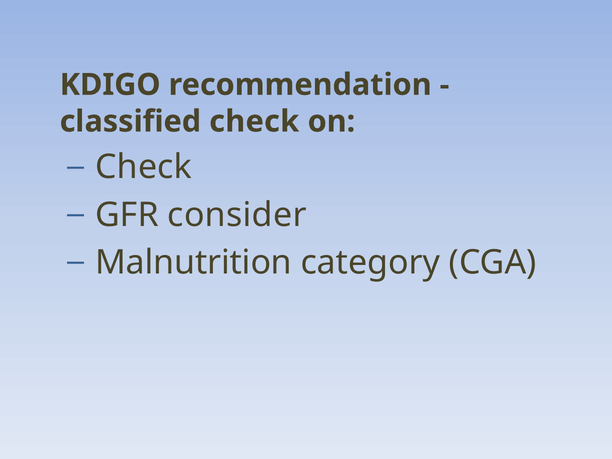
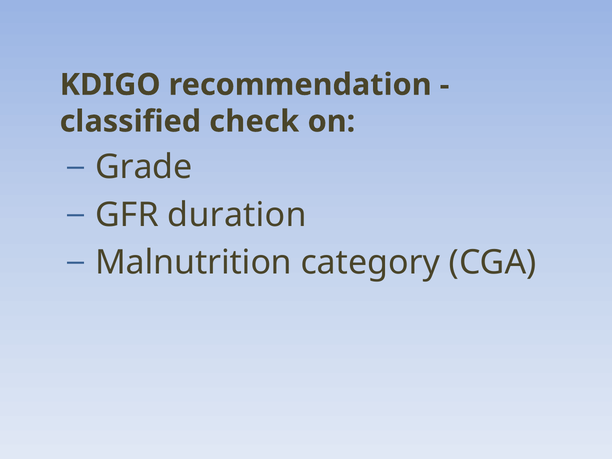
Check: Check -> Grade (144, 167)
consider: consider -> duration (237, 215)
